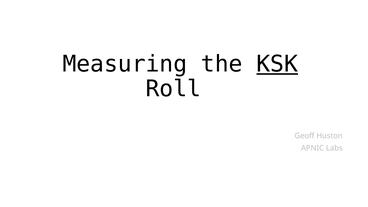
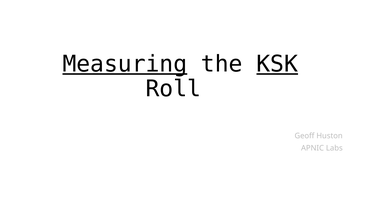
Measuring underline: none -> present (125, 64)
